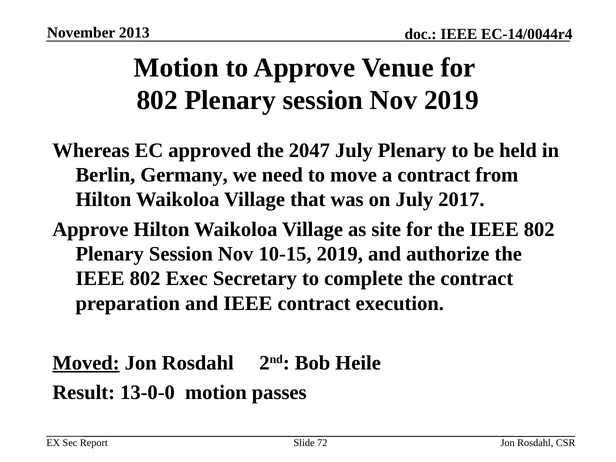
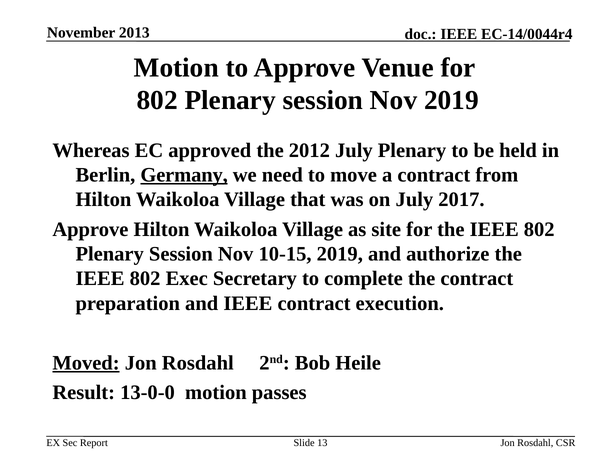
2047: 2047 -> 2012 (309, 150)
Germany underline: none -> present (184, 175)
72: 72 -> 13 (322, 443)
